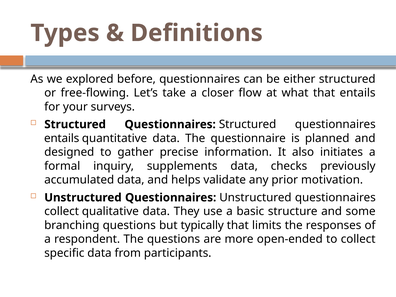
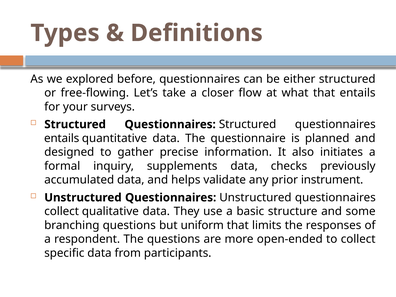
motivation: motivation -> instrument (332, 180)
typically: typically -> uniform (202, 225)
